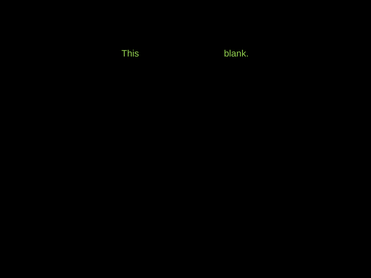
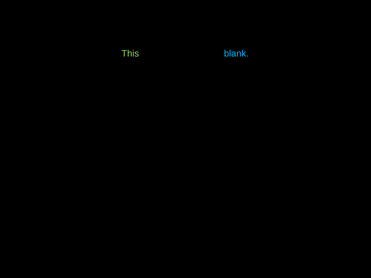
blank colour: light green -> light blue (236, 53)
